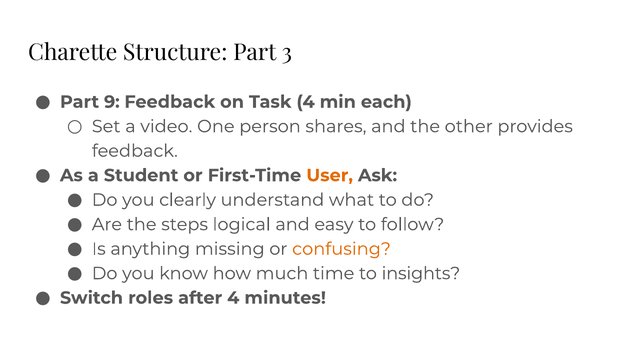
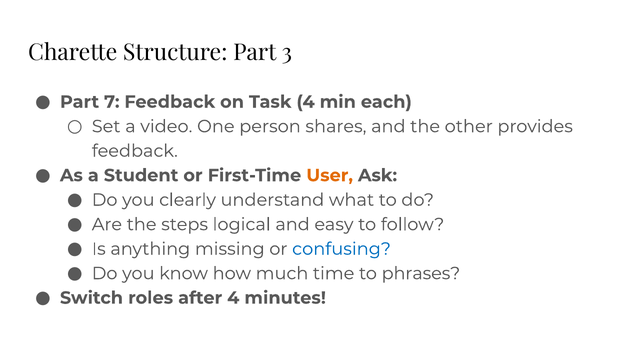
9: 9 -> 7 (112, 102)
confusing colour: orange -> blue (342, 248)
insights: insights -> phrases (421, 273)
